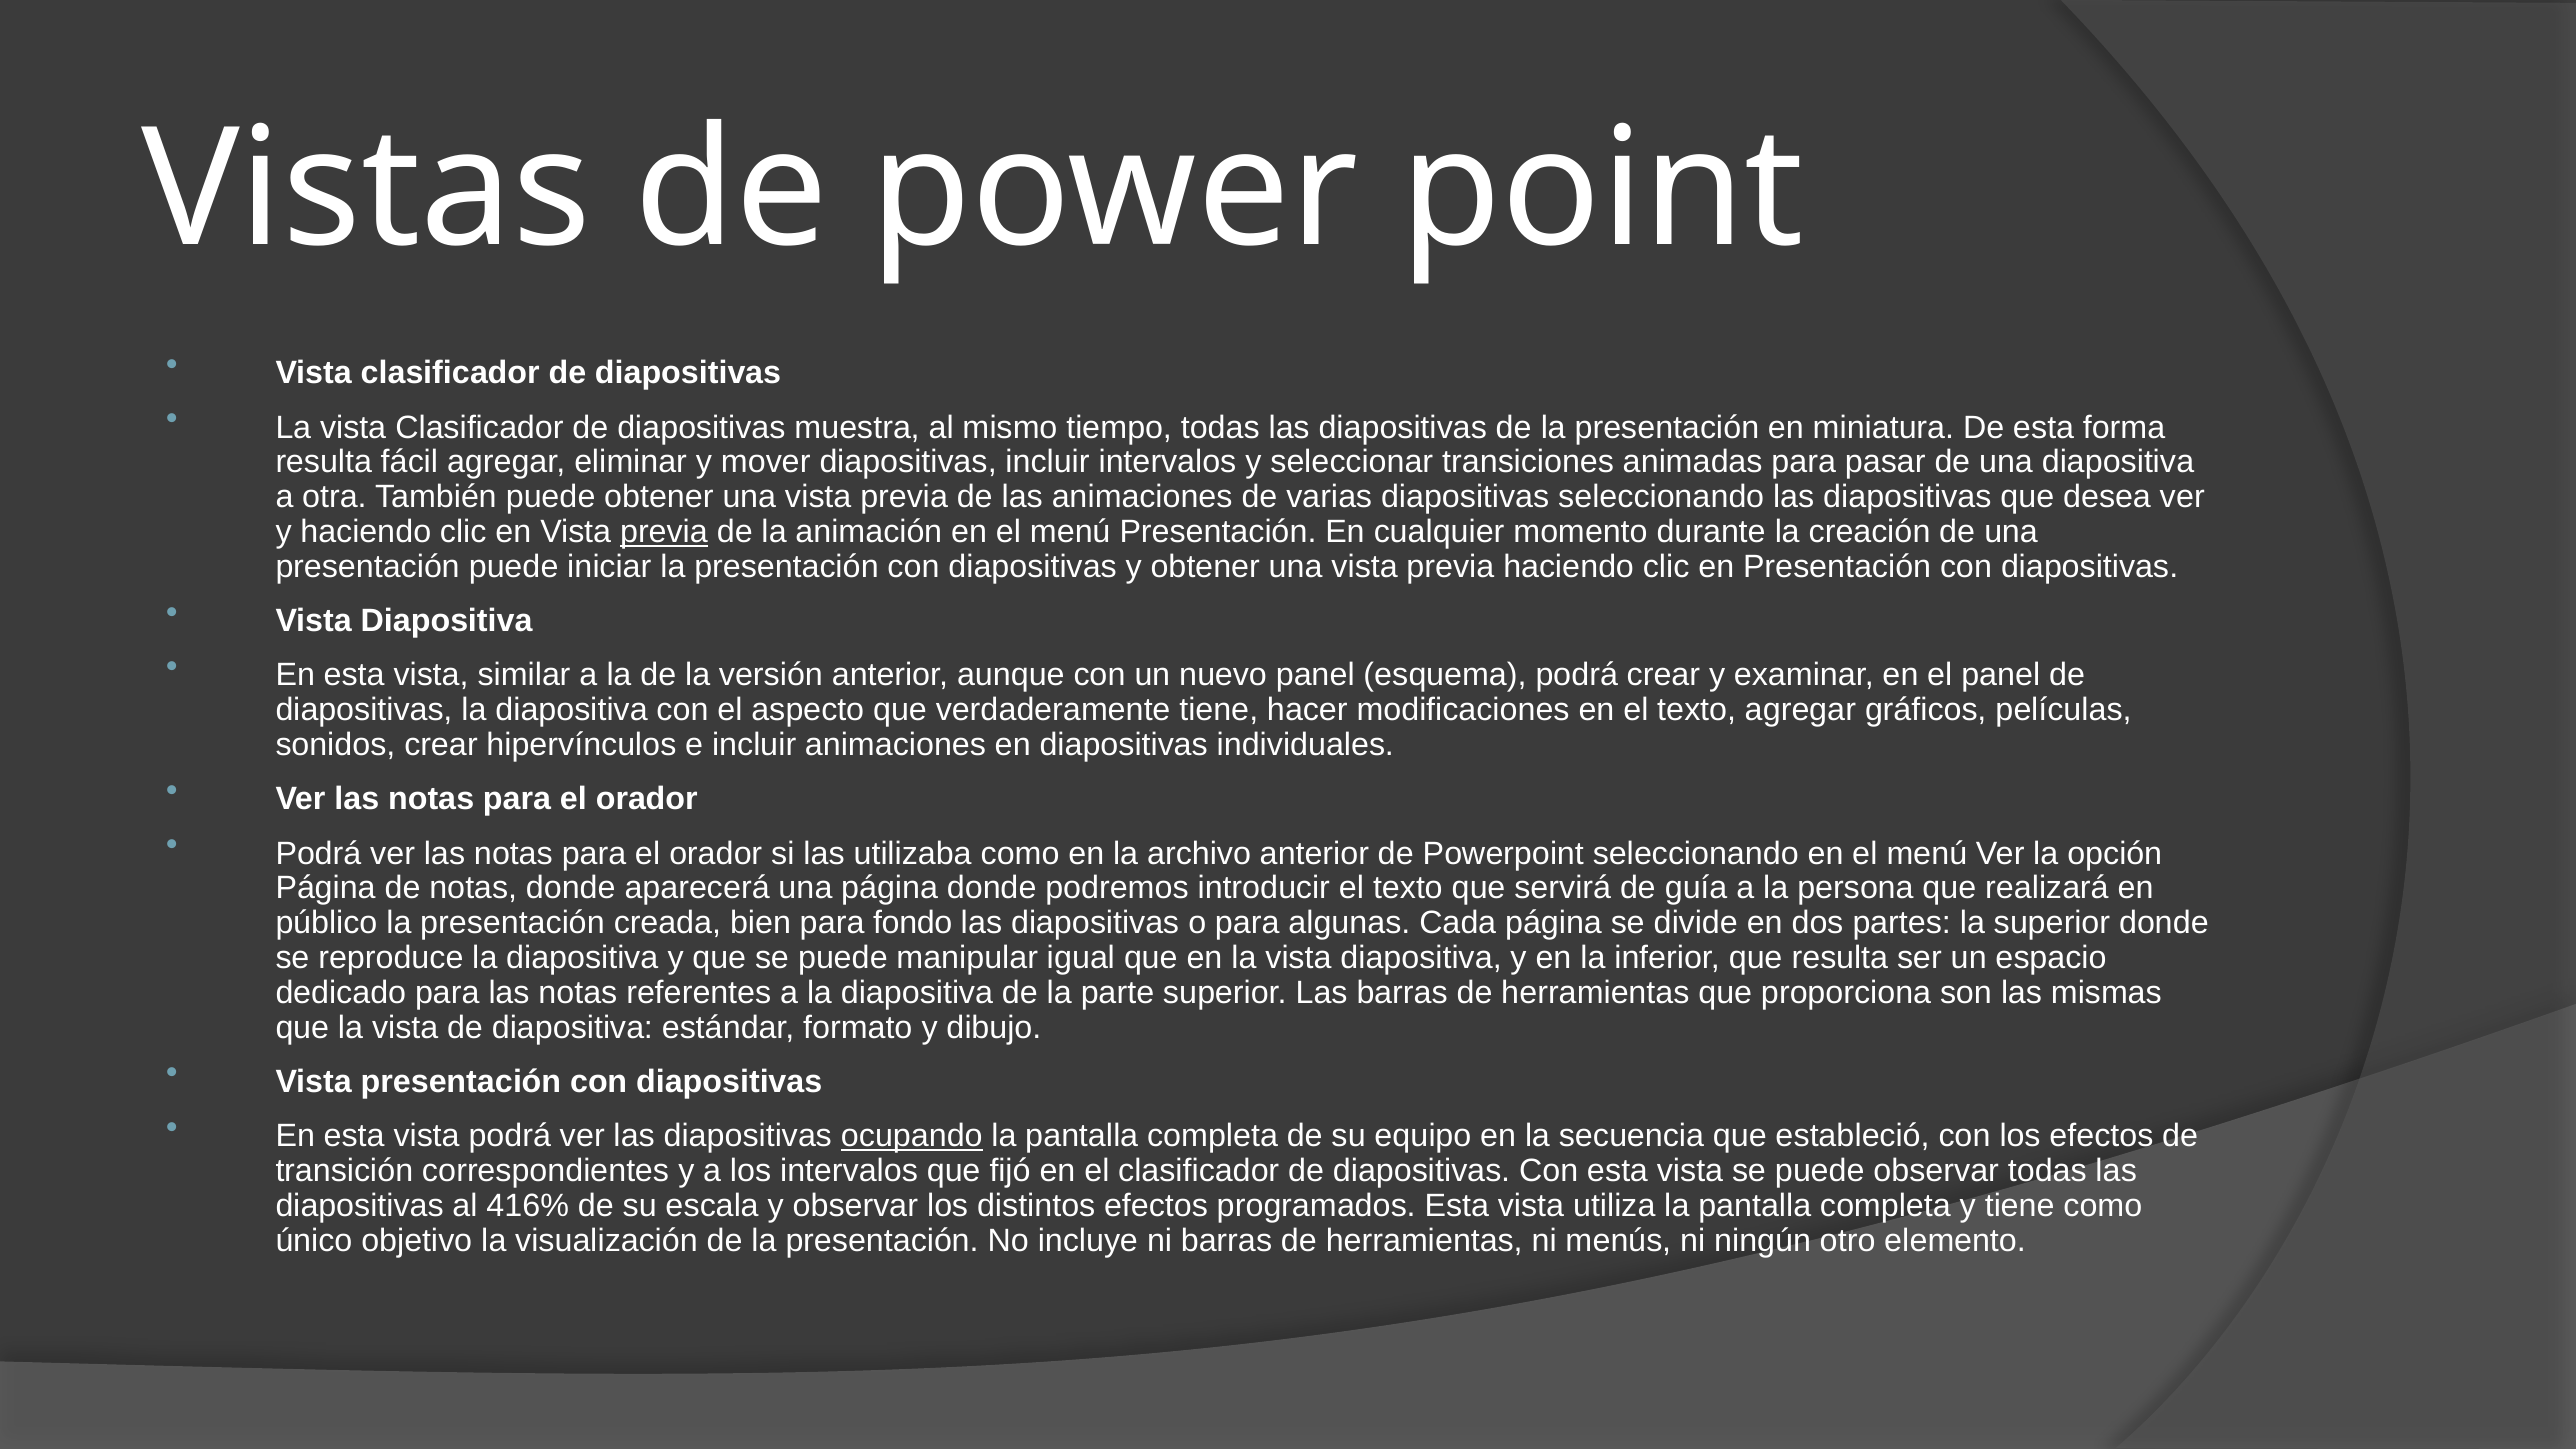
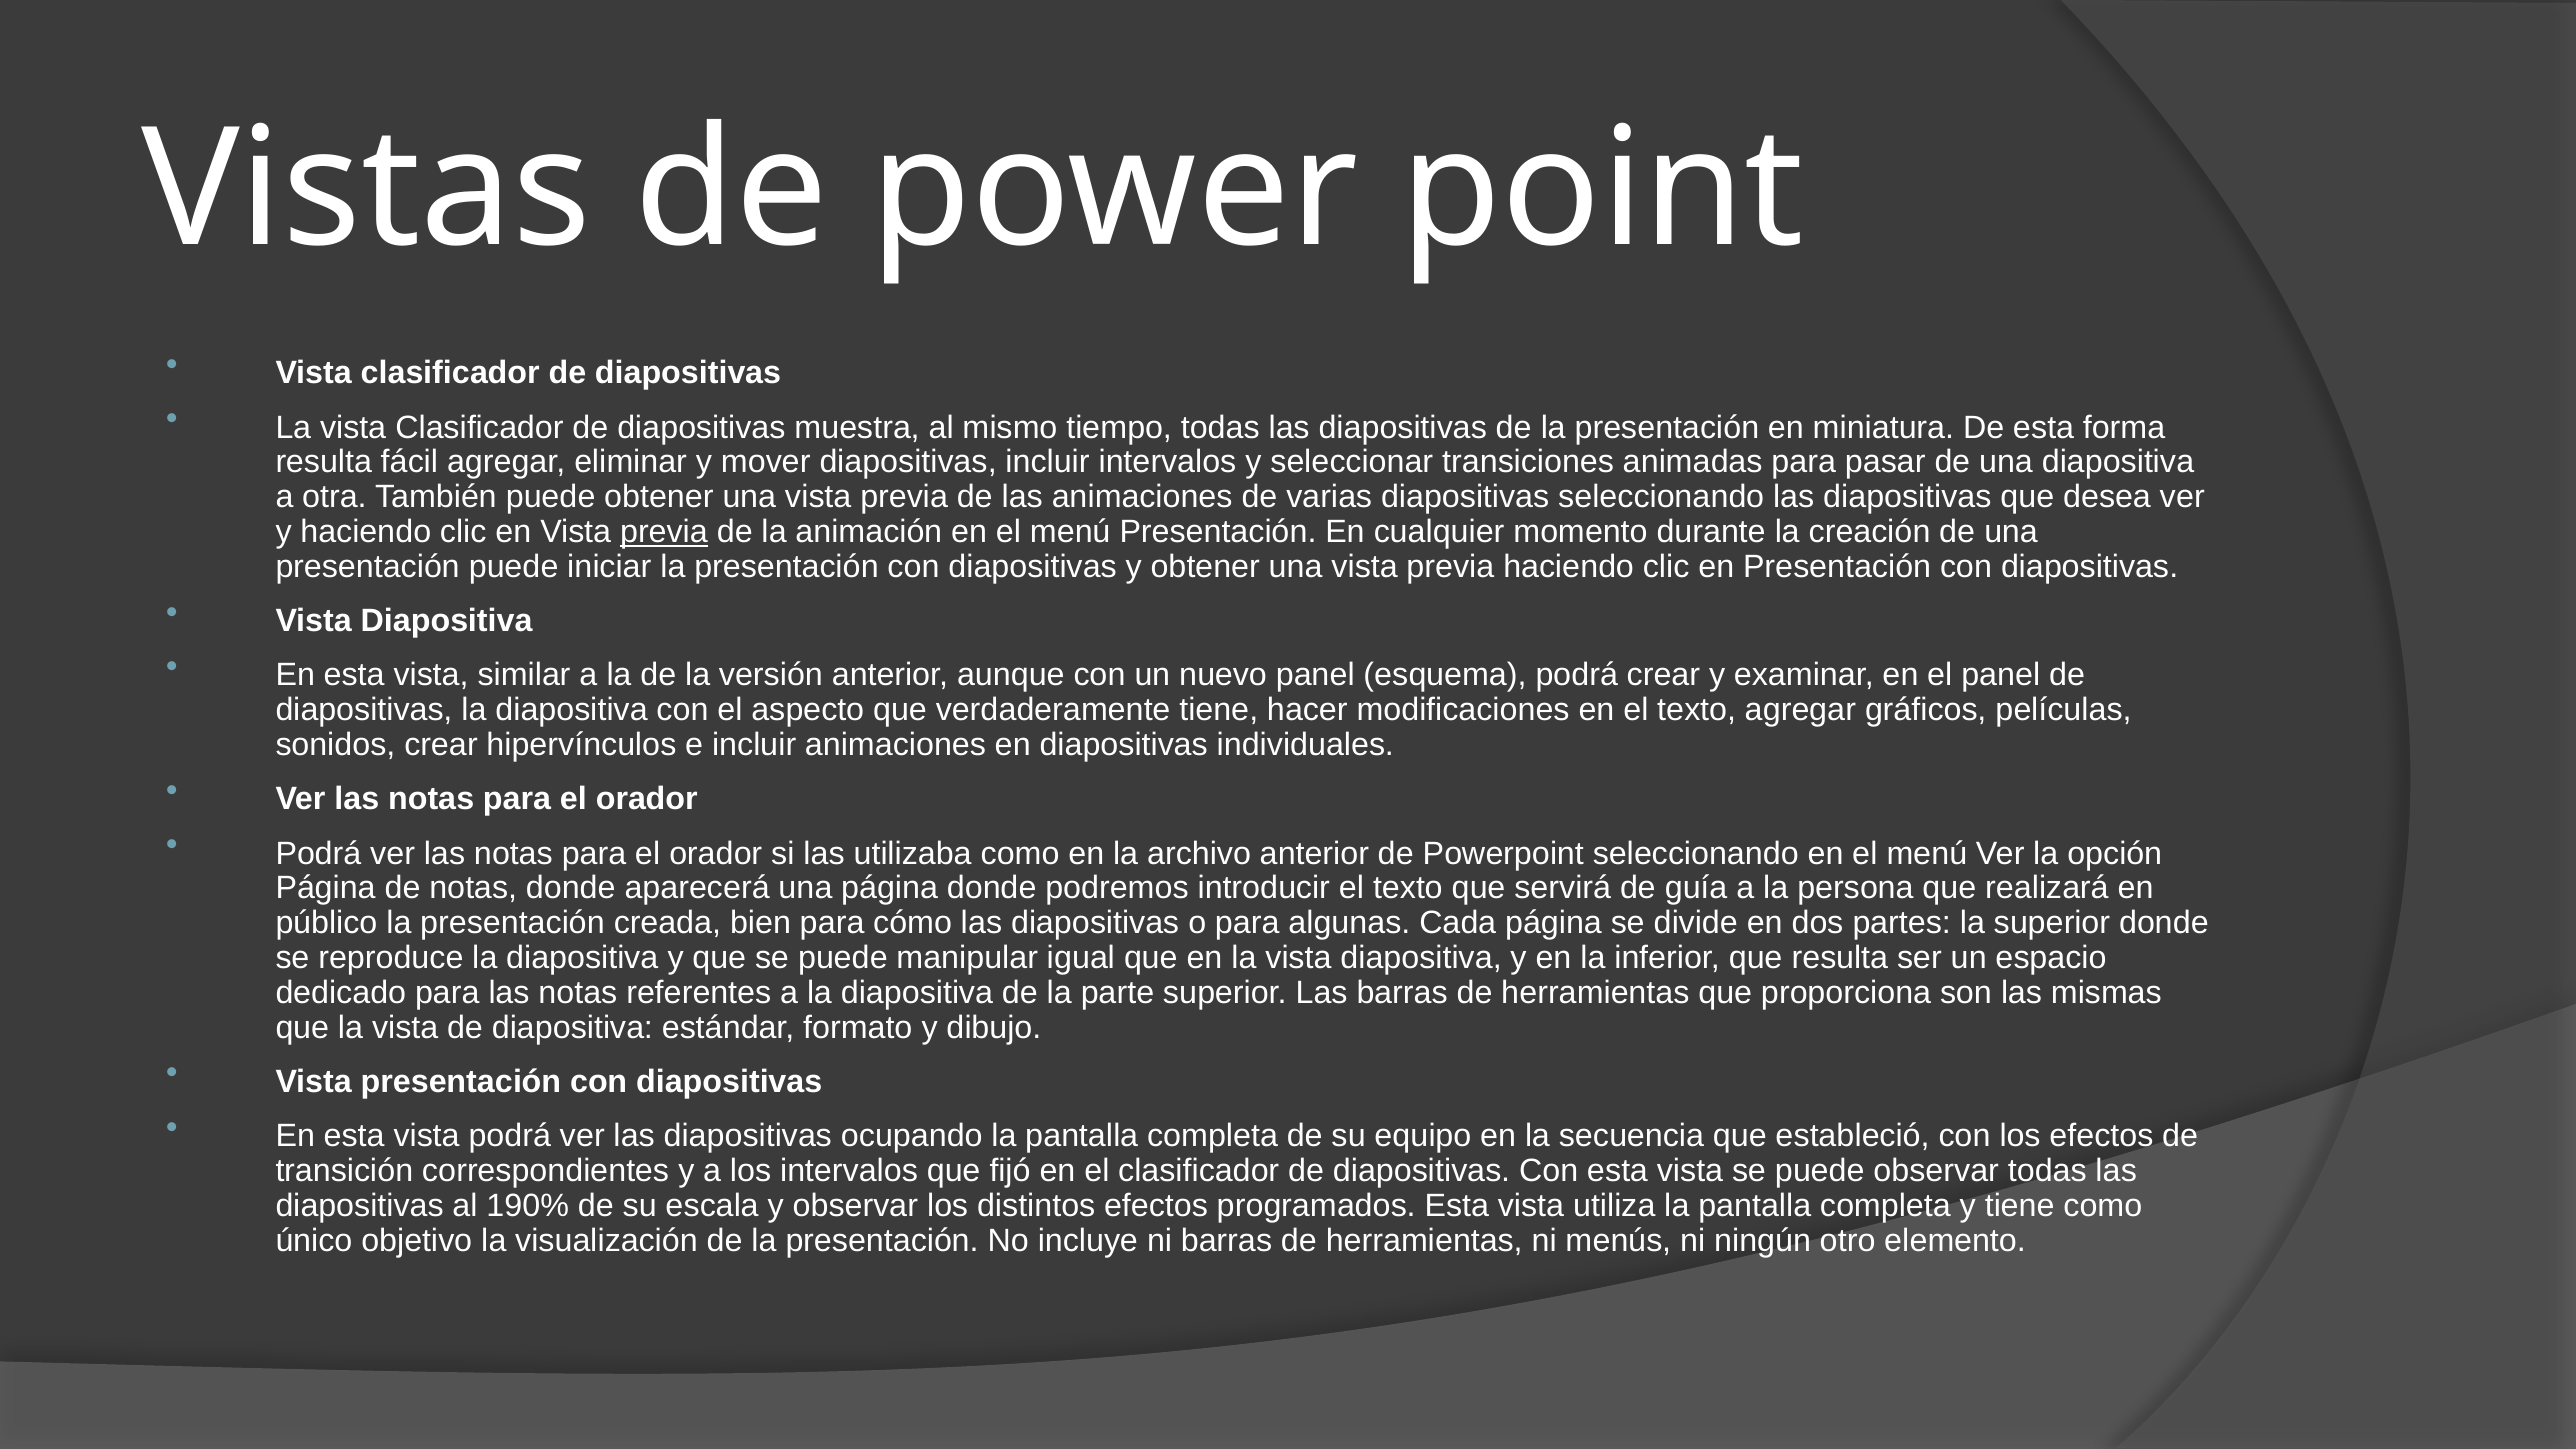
fondo: fondo -> cómo (913, 923)
ocupando underline: present -> none (912, 1136)
416%: 416% -> 190% (528, 1206)
